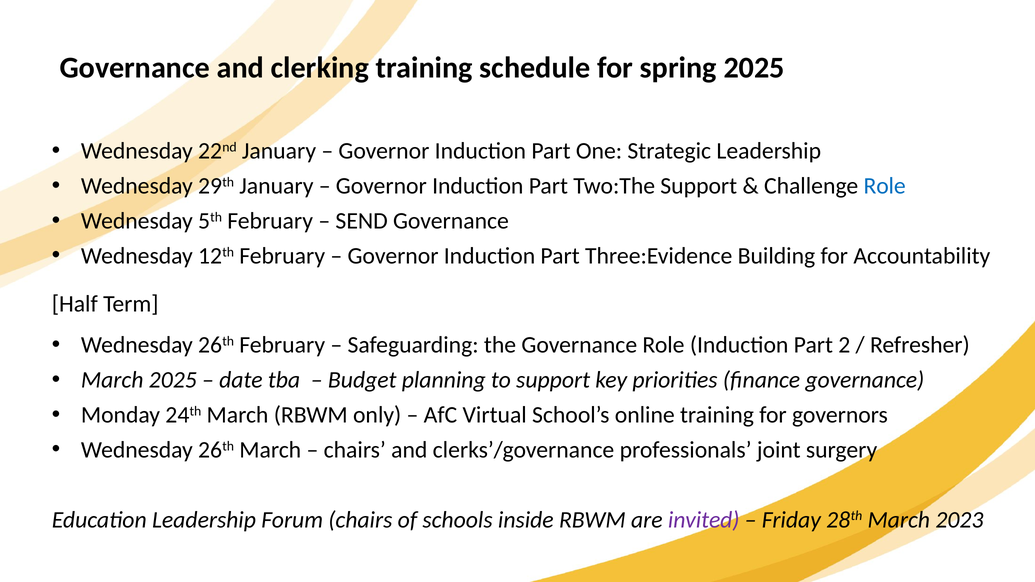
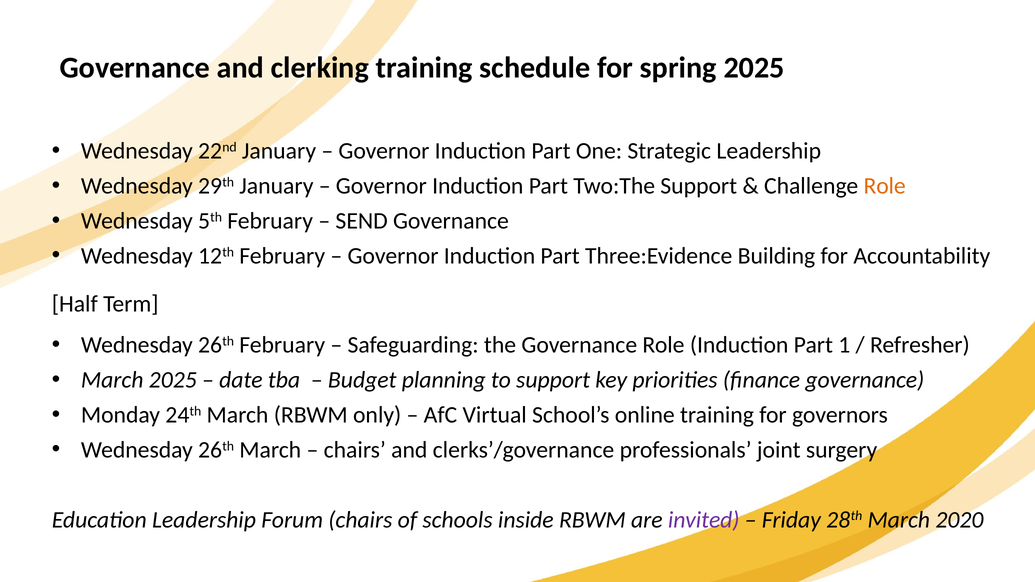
Role colour: blue -> orange (885, 186)
2: 2 -> 1 (844, 345)
2023: 2023 -> 2020 (959, 520)
